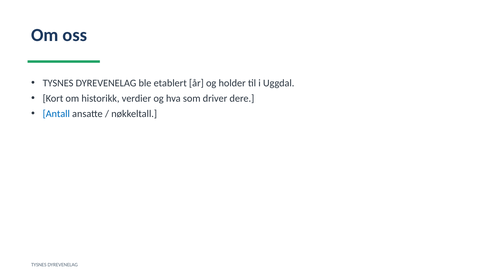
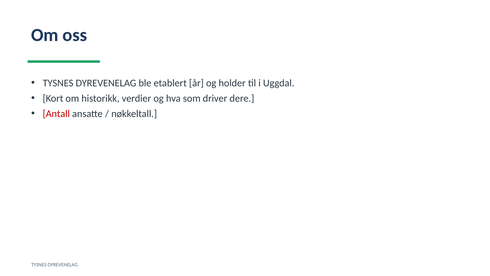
Antall colour: blue -> red (56, 114)
